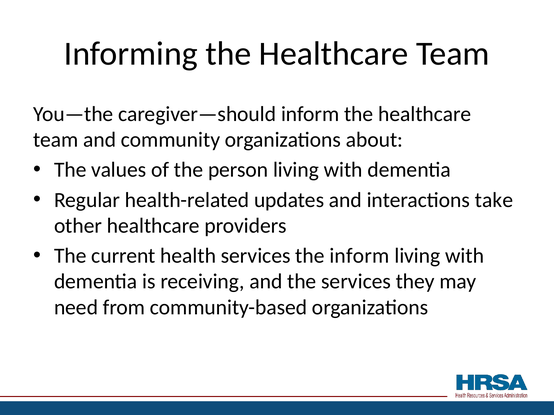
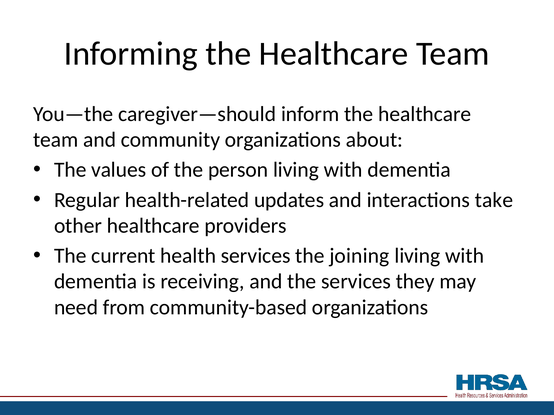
the inform: inform -> joining (359, 256)
